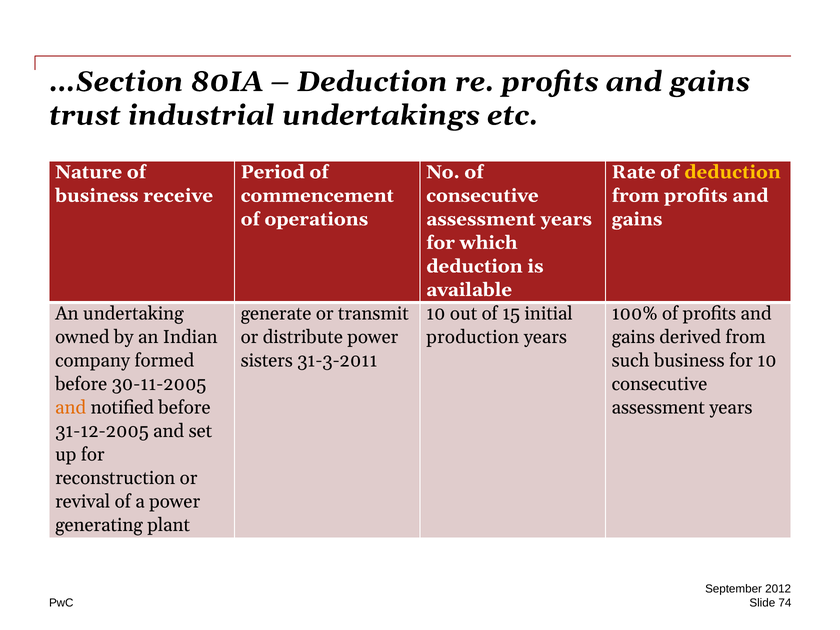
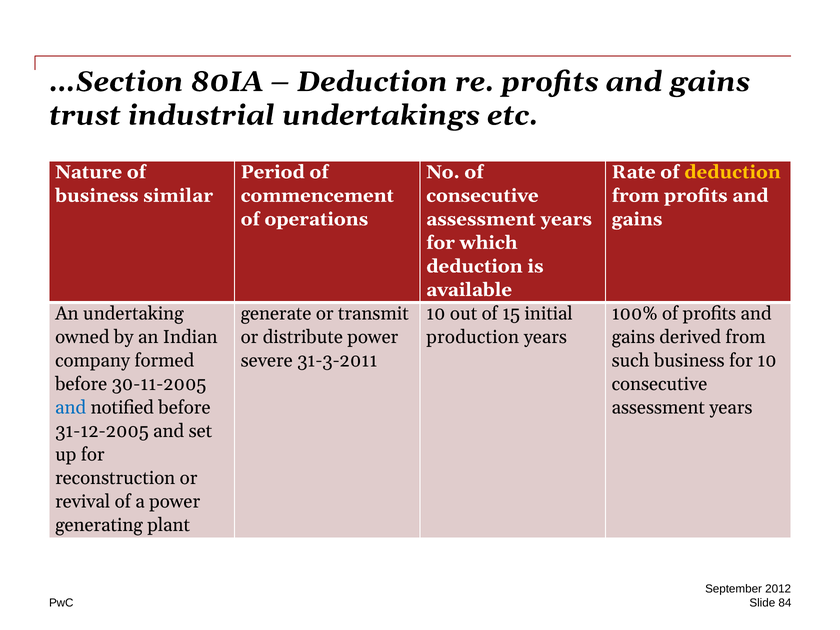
receive: receive -> similar (178, 196)
sisters: sisters -> severe (267, 360)
and colour: orange -> blue (71, 408)
74: 74 -> 84 (785, 603)
